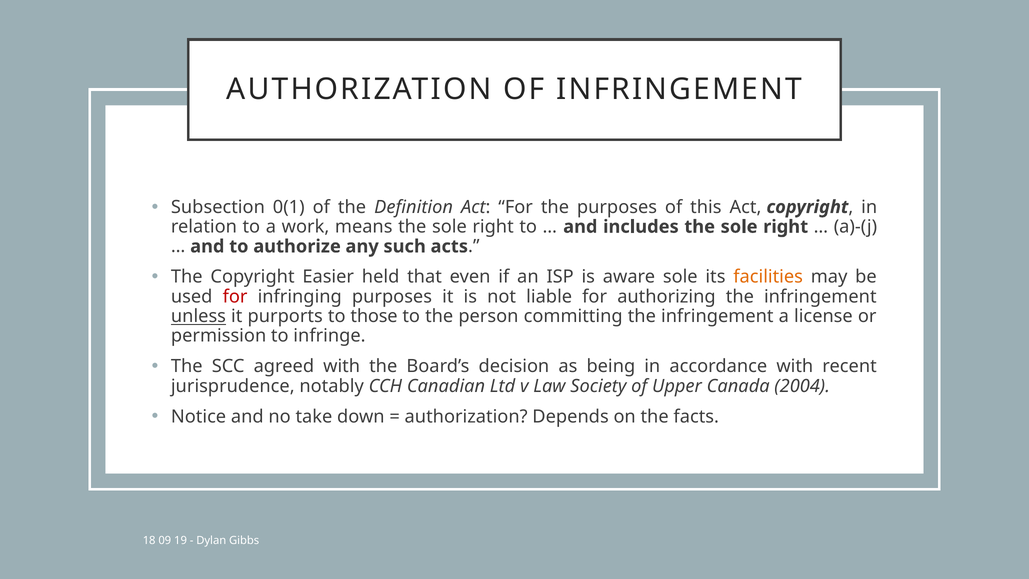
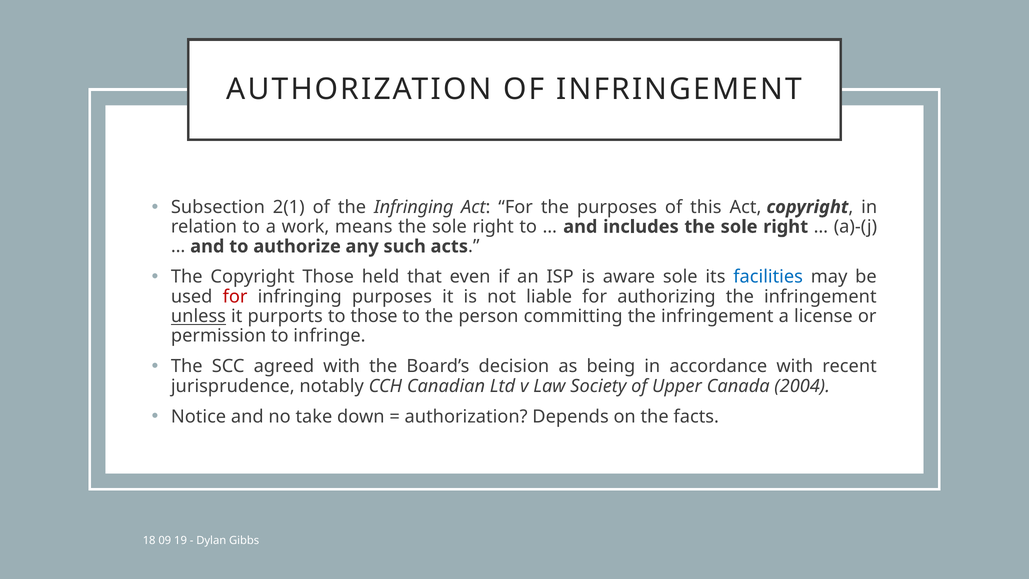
0(1: 0(1 -> 2(1 (289, 207)
the Definition: Definition -> Infringing (414, 207)
Copyright Easier: Easier -> Those (328, 277)
facilities colour: orange -> blue (768, 277)
